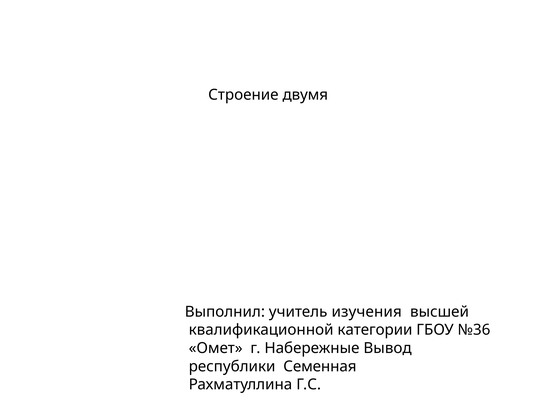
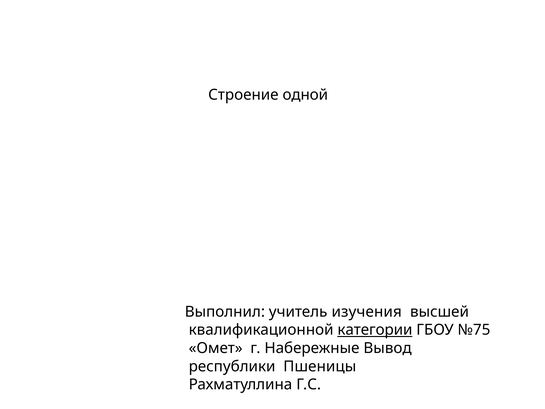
двумя: двумя -> одной (305, 95)
категории underline: none -> present (375, 330)
№36: №36 -> №75 (474, 330)
Семенная: Семенная -> Пшеницы (320, 366)
